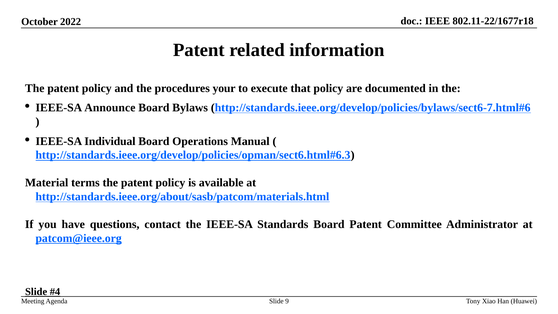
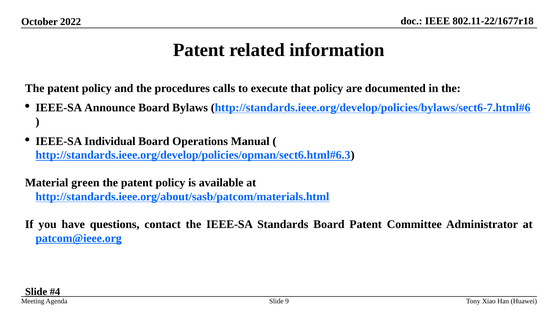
your: your -> calls (224, 88)
terms: terms -> green (85, 183)
